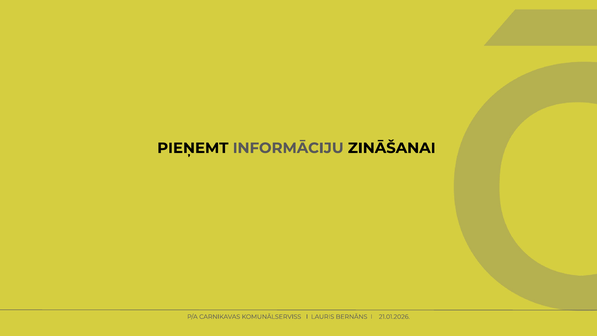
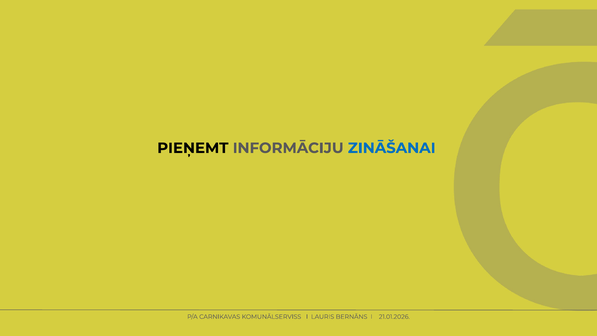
ZINĀŠANAI colour: black -> blue (392, 148)
